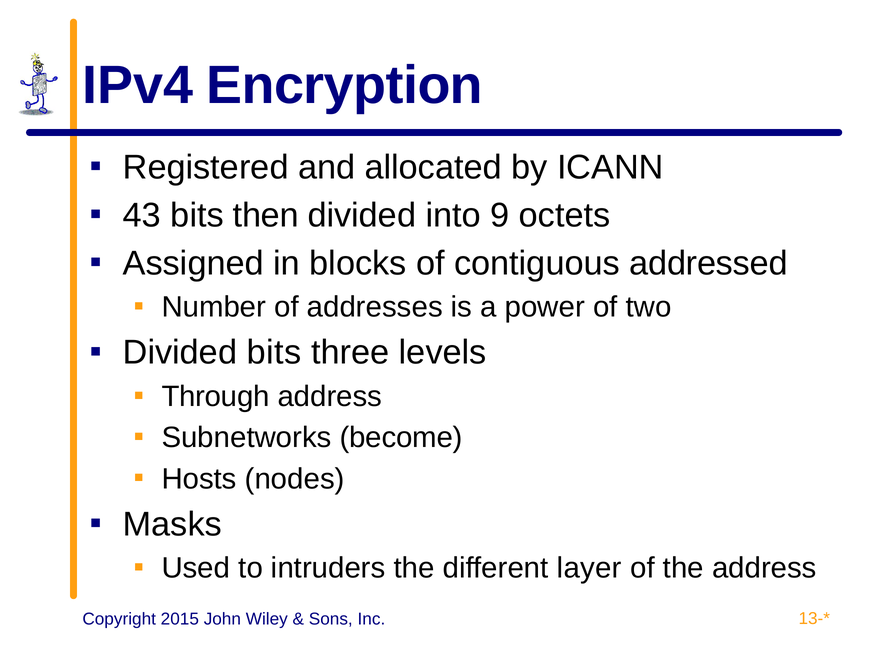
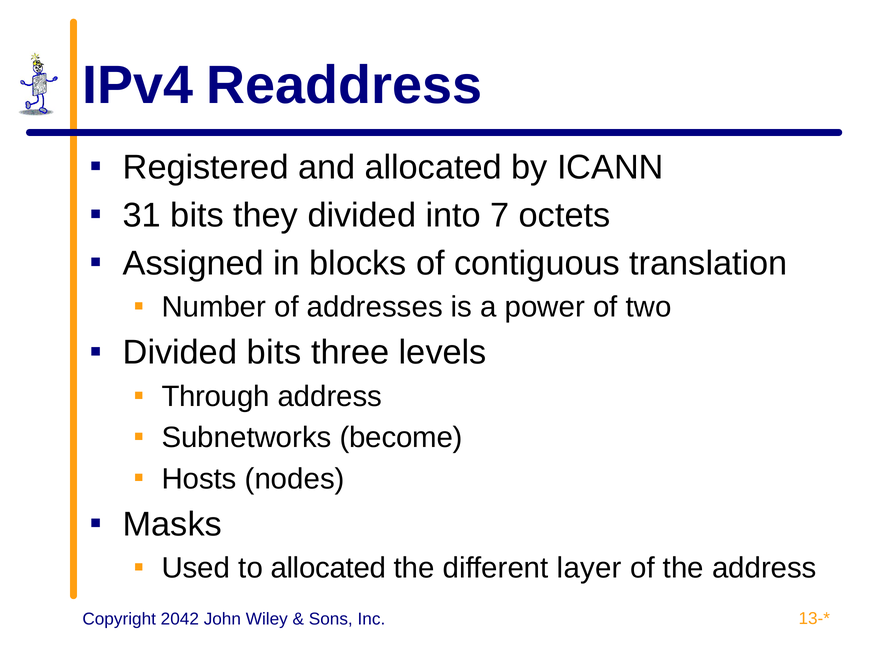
Encryption: Encryption -> Readdress (344, 85)
43: 43 -> 31 (142, 215)
then: then -> they (266, 215)
9: 9 -> 7 (500, 215)
addressed: addressed -> translation (708, 263)
to intruders: intruders -> allocated (328, 568)
2015: 2015 -> 2042 (180, 619)
